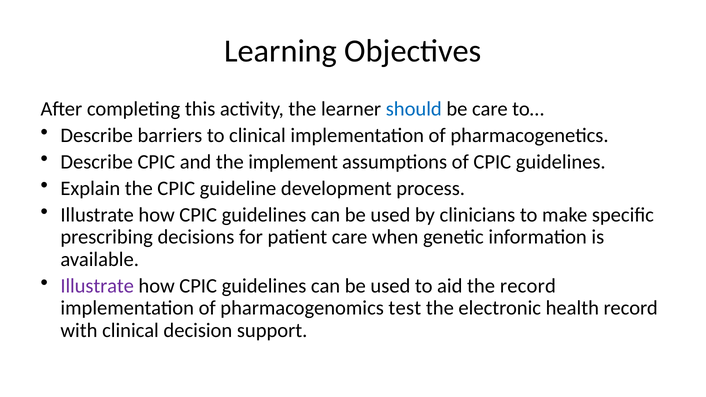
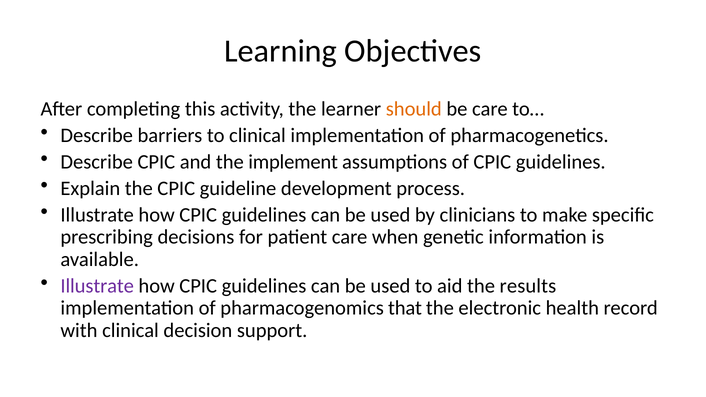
should colour: blue -> orange (414, 109)
the record: record -> results (528, 286)
test: test -> that (405, 308)
